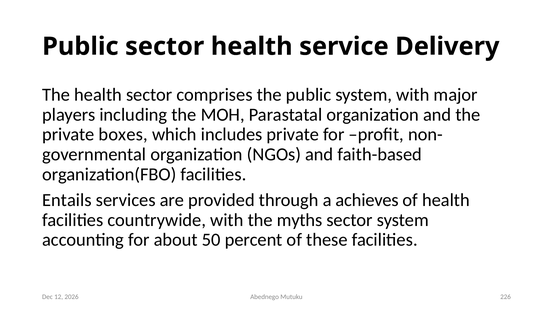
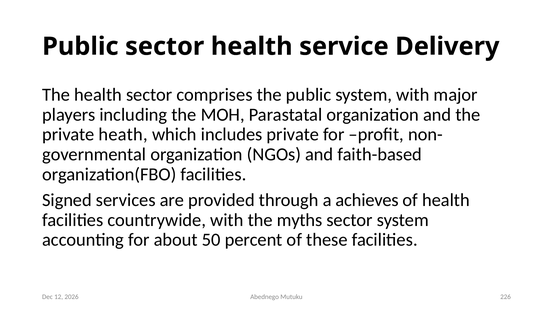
boxes: boxes -> heath (123, 135)
Entails: Entails -> Signed (67, 200)
